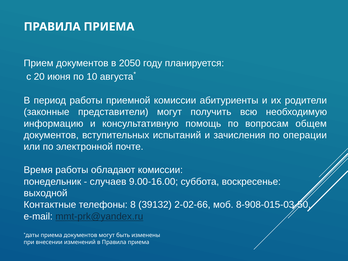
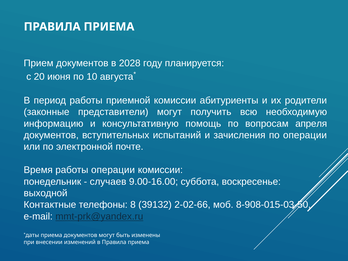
2050: 2050 -> 2028 (130, 63)
общем: общем -> апреля (311, 124)
работы обладают: обладают -> операции (113, 170)
